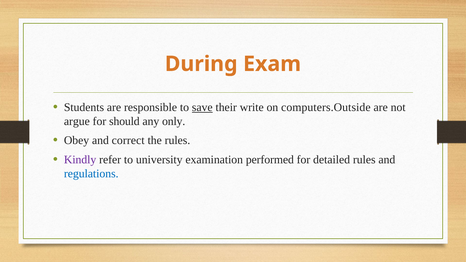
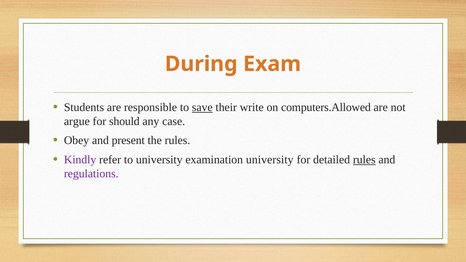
computers.Outside: computers.Outside -> computers.Allowed (326, 107)
only: only -> case (174, 121)
correct: correct -> present (128, 140)
examination performed: performed -> university (270, 160)
rules underline: none -> present (364, 160)
regulations colour: blue -> purple (91, 174)
